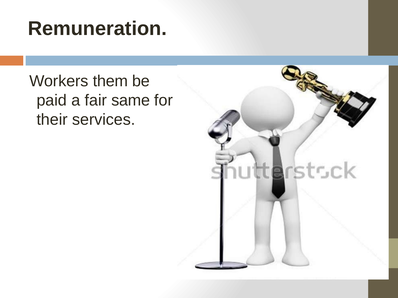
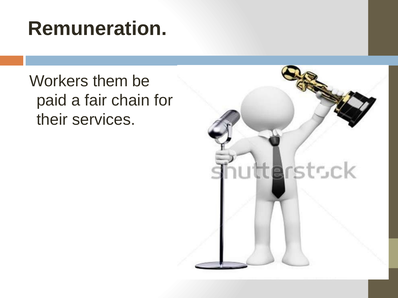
same: same -> chain (131, 101)
